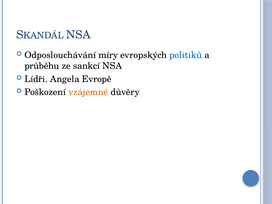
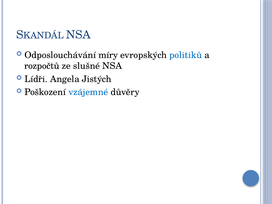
průběhu: průběhu -> rozpočtů (42, 66)
sankcí: sankcí -> slušné (87, 66)
Evropě: Evropě -> Jistých (97, 79)
vzájemné colour: orange -> blue (88, 92)
